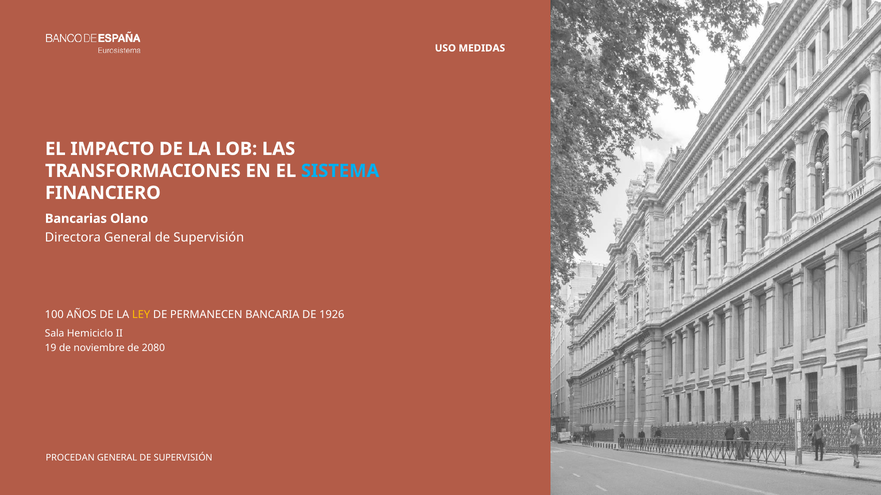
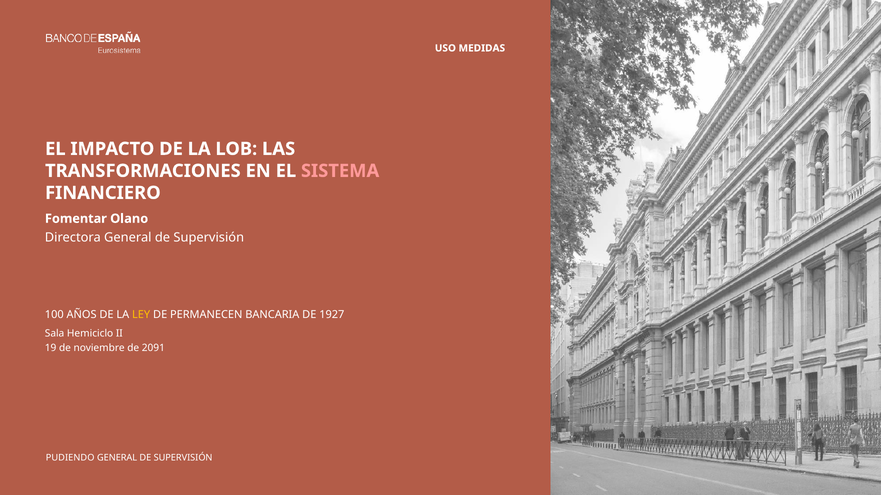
SISTEMA colour: light blue -> pink (340, 171)
Bancarias: Bancarias -> Fomentar (76, 219)
1926: 1926 -> 1927 (332, 315)
2080: 2080 -> 2091 (153, 348)
PROCEDAN: PROCEDAN -> PUDIENDO (70, 458)
